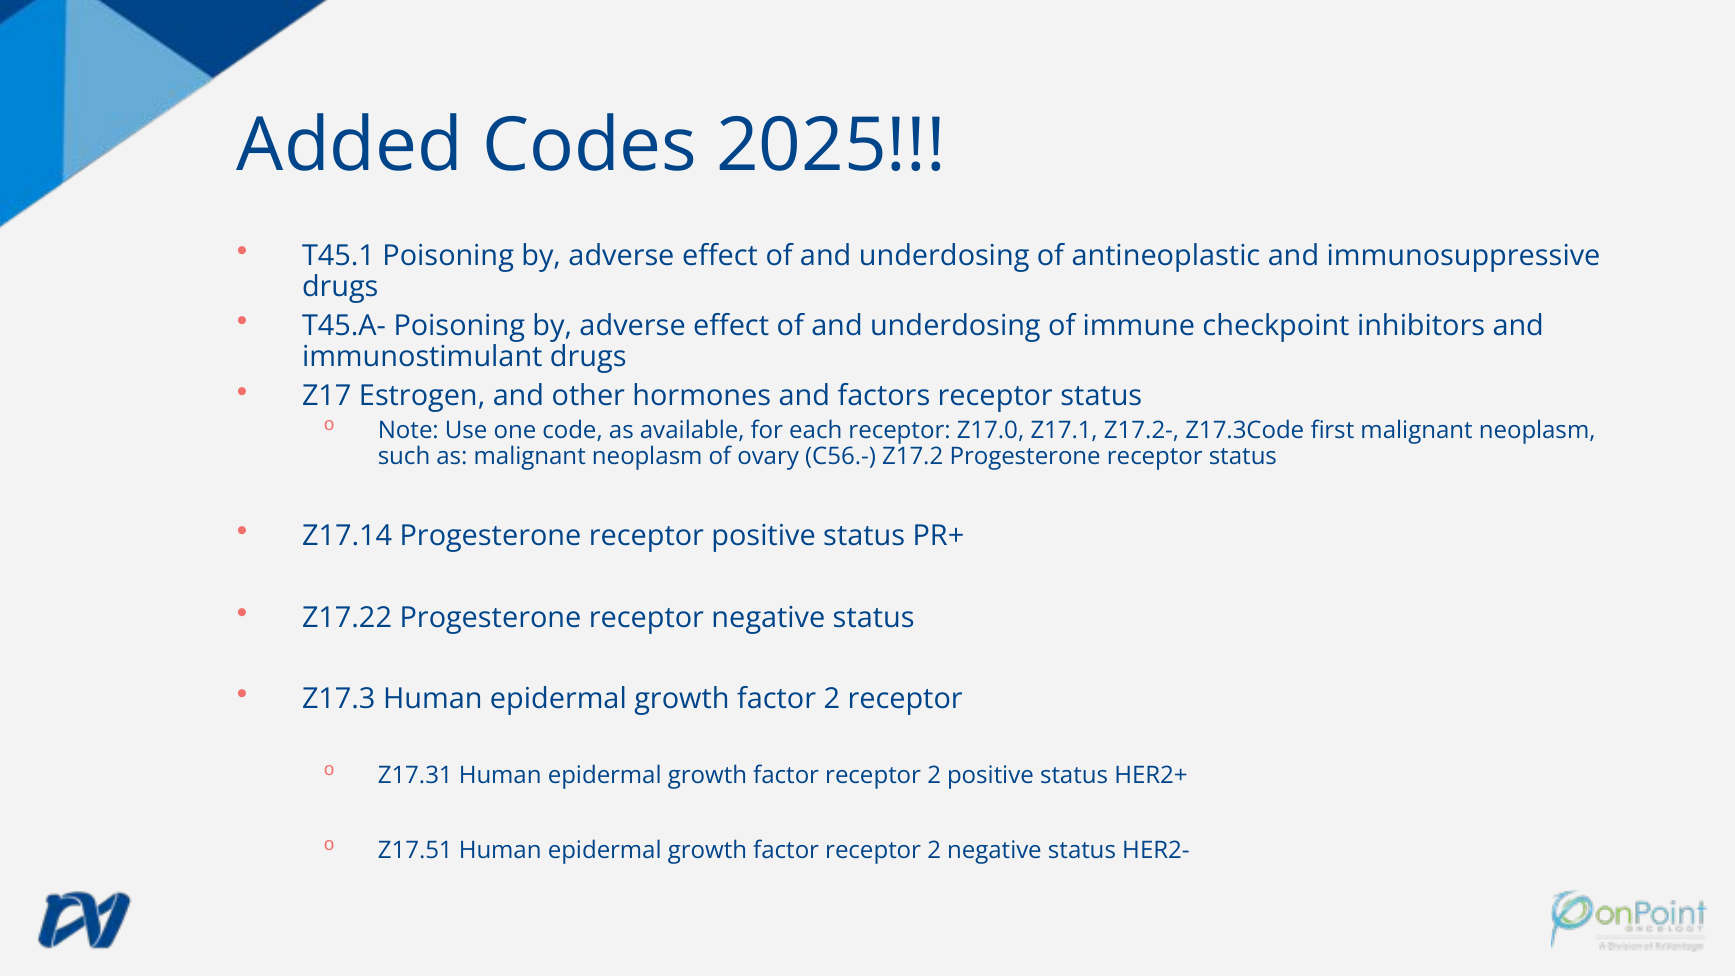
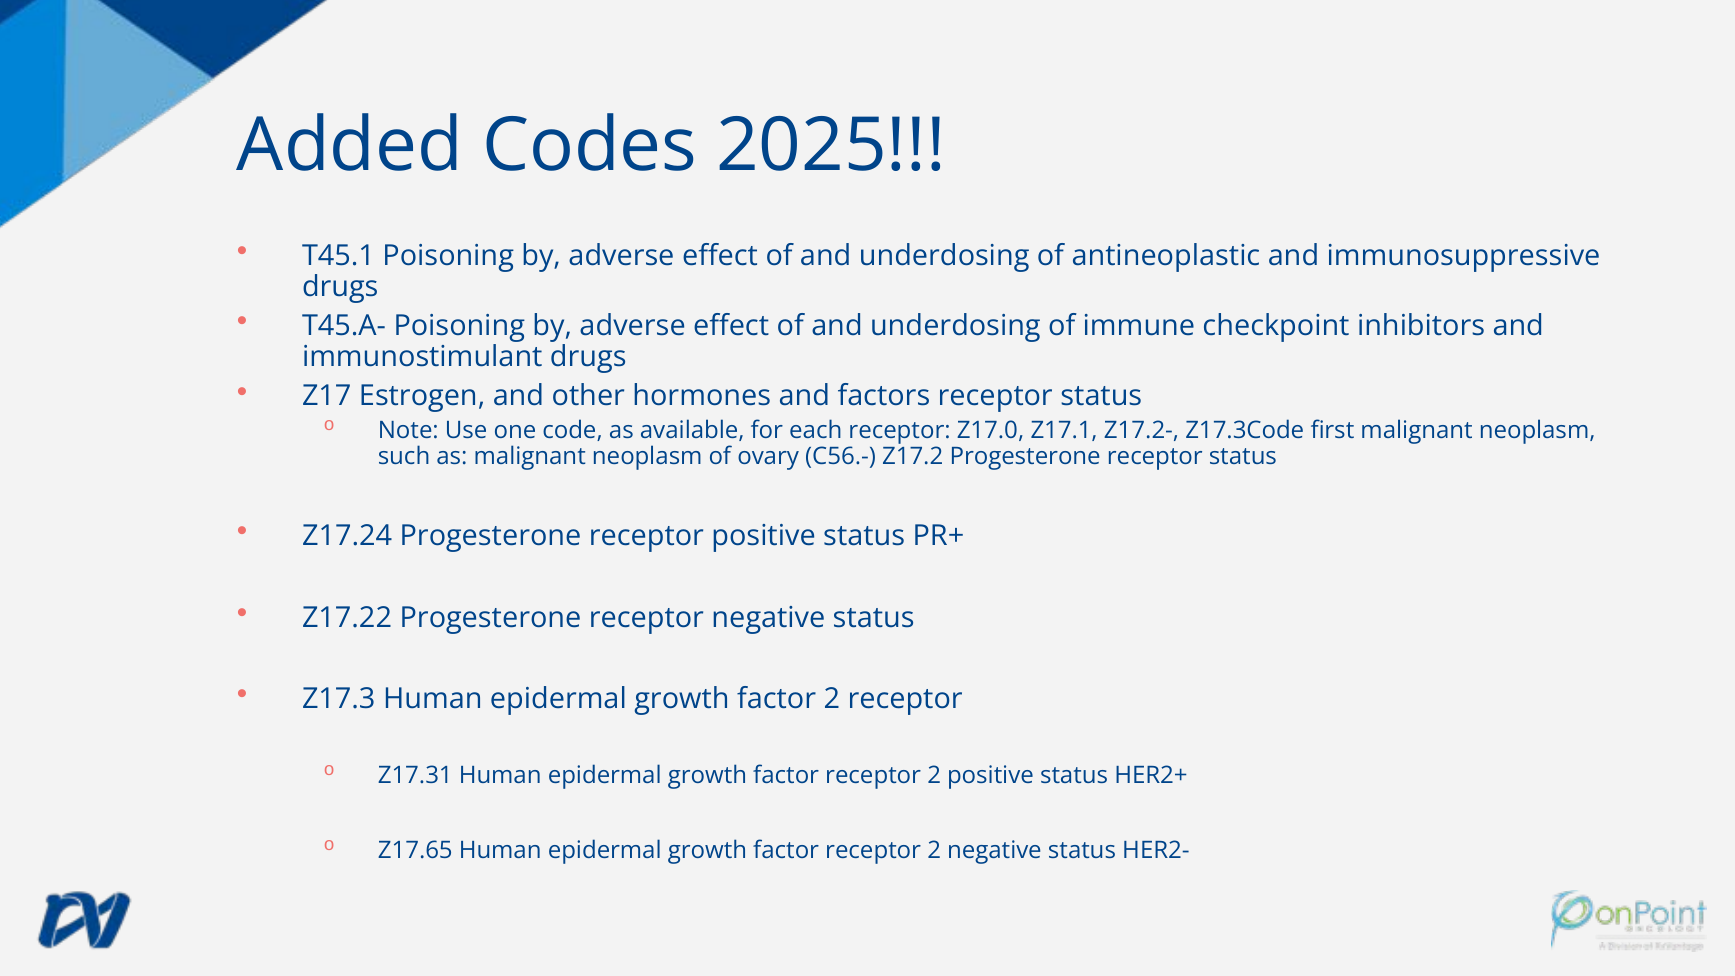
Z17.14: Z17.14 -> Z17.24 (347, 536)
Z17.51: Z17.51 -> Z17.65 (415, 850)
